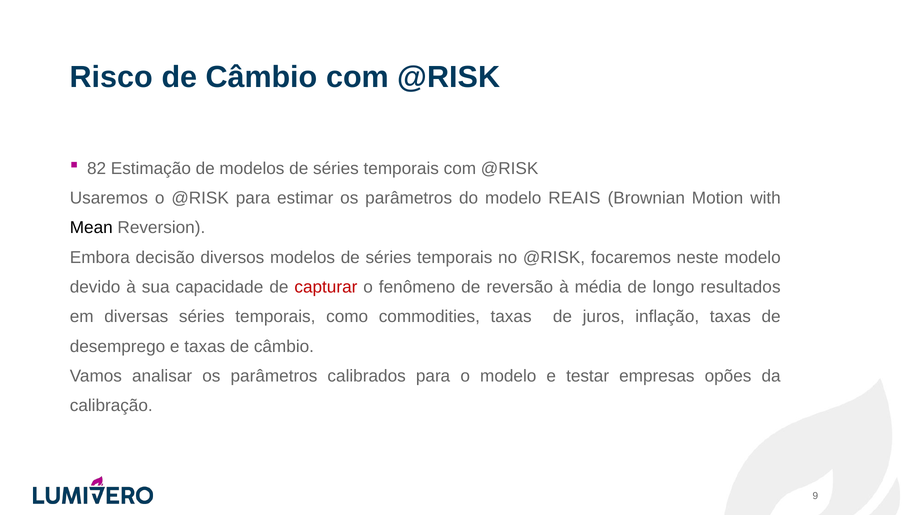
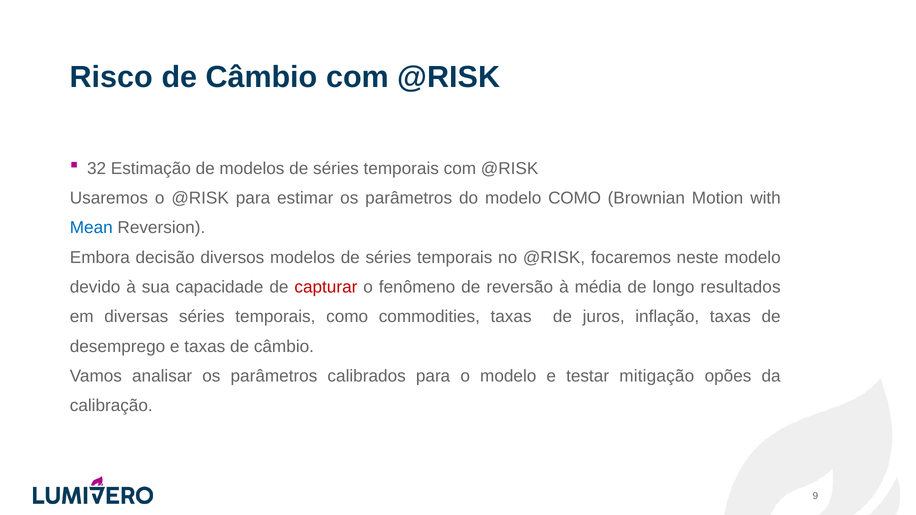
82: 82 -> 32 (97, 169)
modelo REAIS: REAIS -> COMO (575, 198)
Mean colour: black -> blue (91, 228)
empresas: empresas -> mitigação (657, 376)
